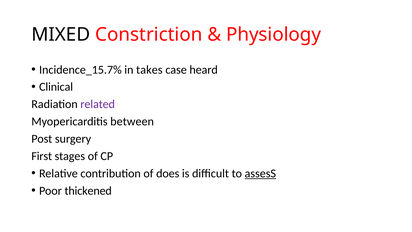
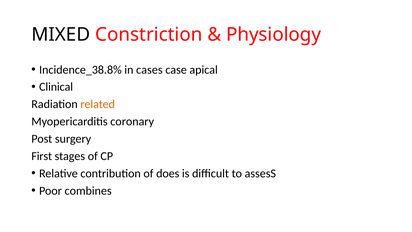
Incidence_15.7%: Incidence_15.7% -> Incidence_38.8% (80, 70)
takes: takes -> cases (149, 70)
heard: heard -> apical (204, 70)
related colour: purple -> orange (98, 104)
between: between -> coronary (132, 121)
assesS underline: present -> none (260, 173)
thickened: thickened -> combines (88, 191)
